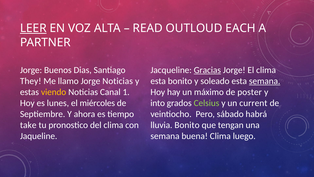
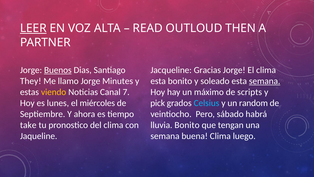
EACH: EACH -> THEN (241, 28)
Buenos underline: none -> present (58, 70)
Gracias underline: present -> none (207, 70)
Jorge Noticias: Noticias -> Minutes (118, 81)
1: 1 -> 7 (126, 92)
poster: poster -> scripts (250, 92)
into: into -> pick (158, 103)
Celsius colour: light green -> light blue (207, 103)
current: current -> random (253, 103)
